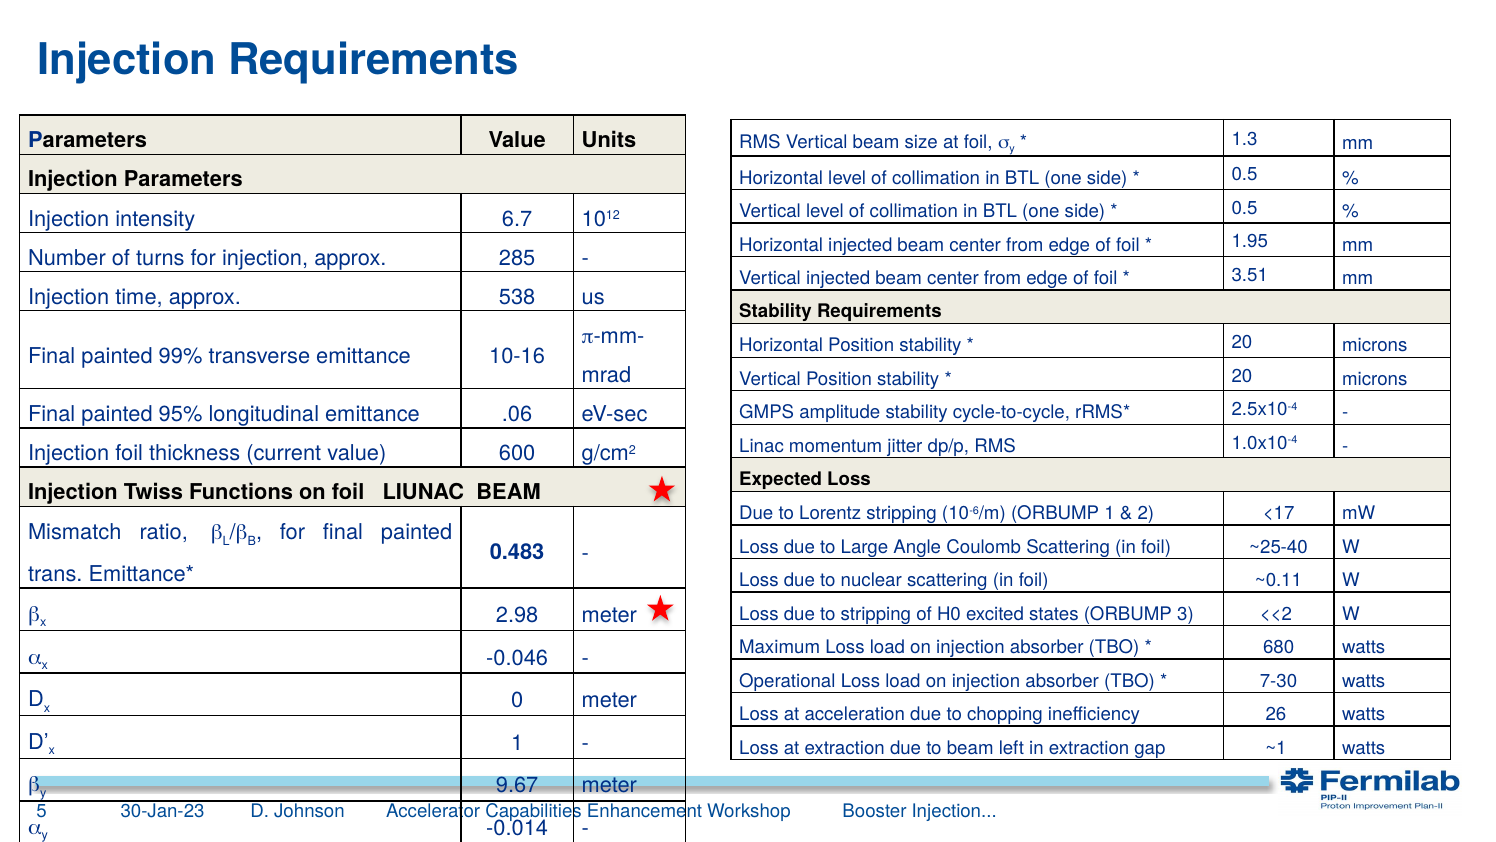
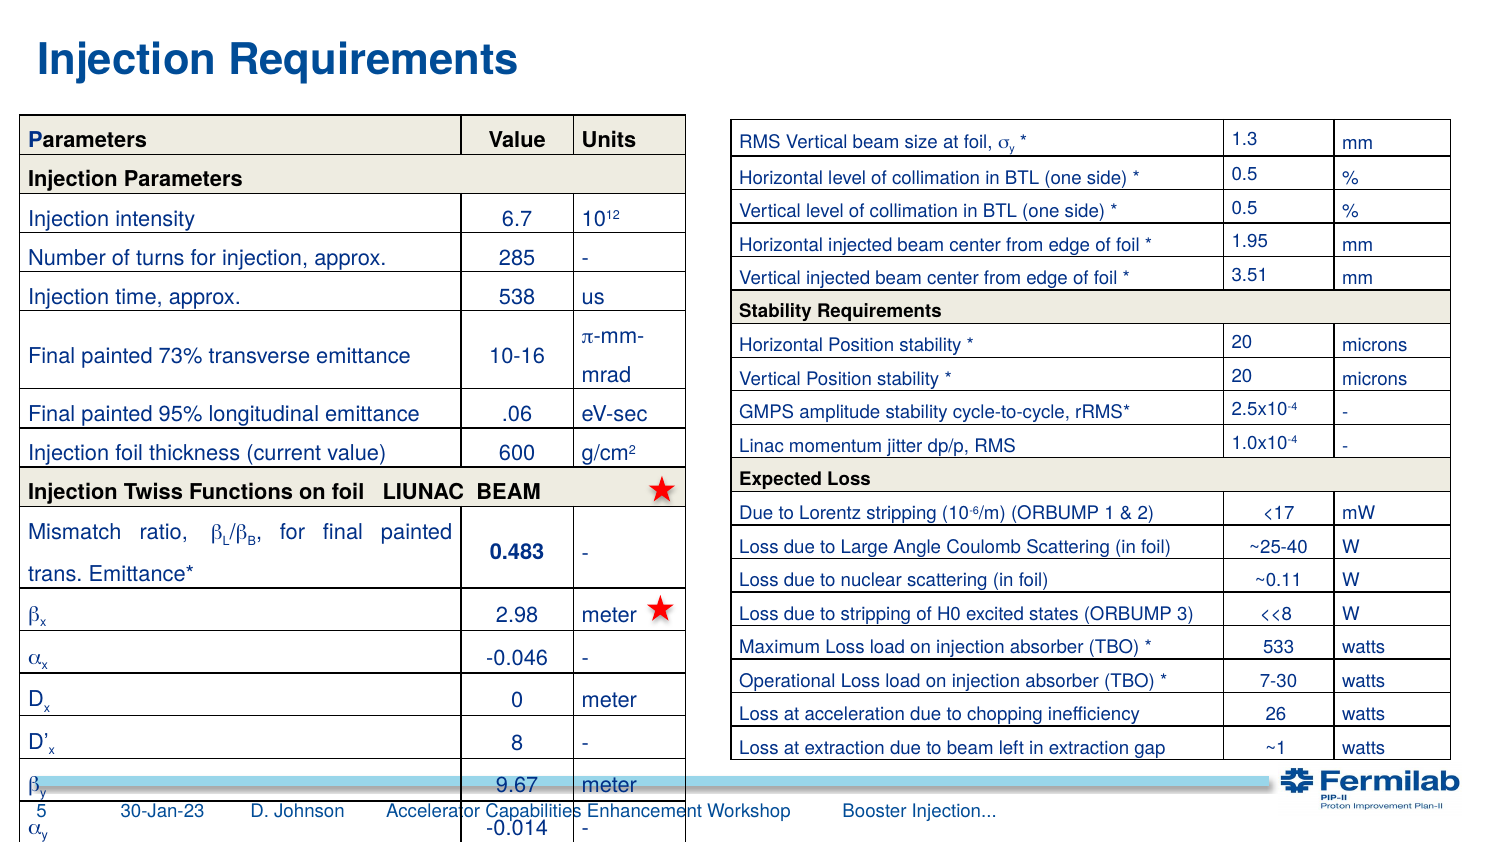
99%: 99% -> 73% (181, 356)
<<2: <<2 -> <<8 (1276, 614)
680: 680 -> 533 (1279, 647)
1: 1 -> 8 (517, 743)
